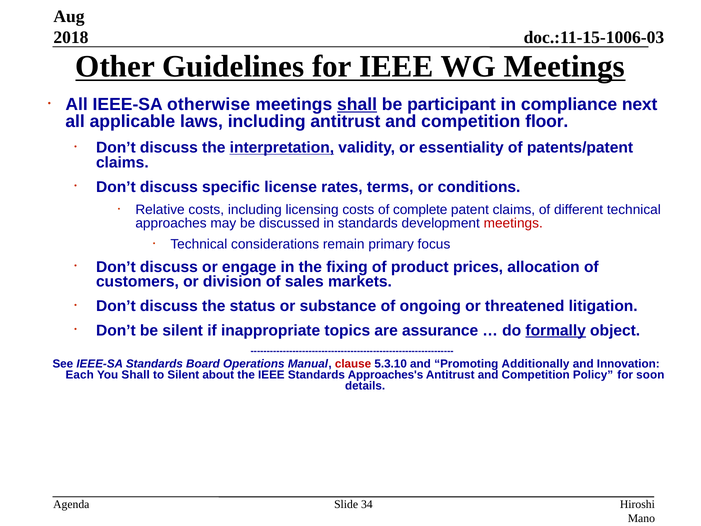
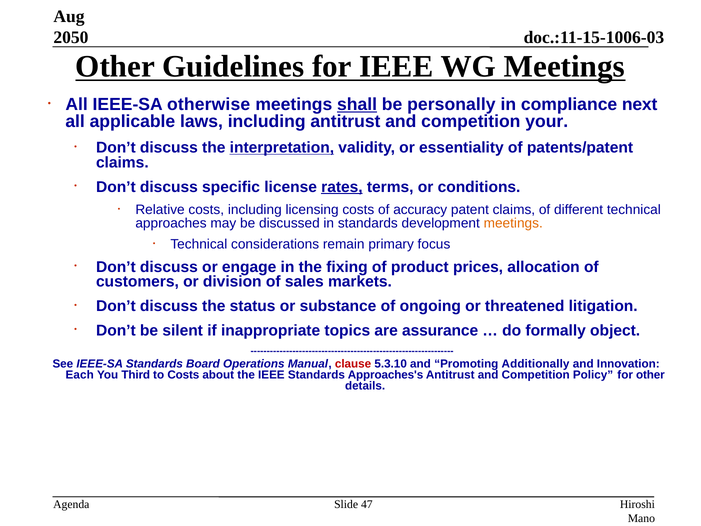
2018: 2018 -> 2050 (71, 37)
participant: participant -> personally (451, 105)
floor: floor -> your (547, 121)
rates underline: none -> present (342, 187)
complete: complete -> accuracy (420, 210)
meetings colour: red -> orange (513, 223)
formally underline: present -> none (556, 330)
You Shall: Shall -> Third (136, 375)
to Silent: Silent -> Costs (183, 375)
for soon: soon -> other (650, 375)
34: 34 -> 47 (367, 504)
